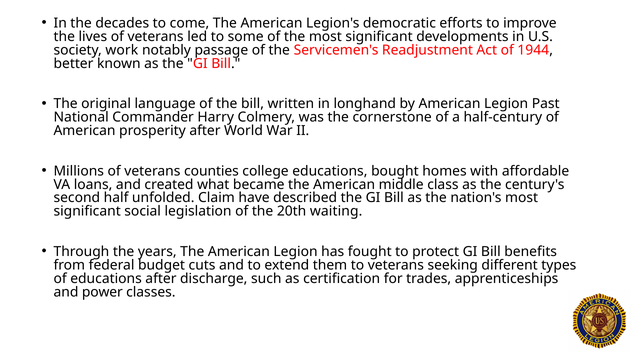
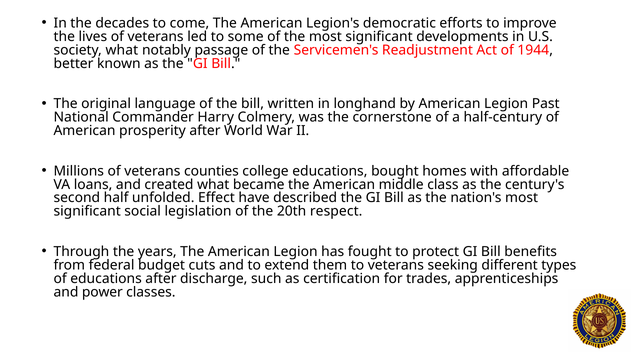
society work: work -> what (122, 50)
Claim: Claim -> Effect (216, 198)
waiting: waiting -> respect (336, 212)
